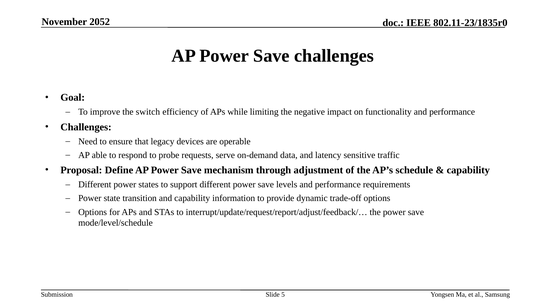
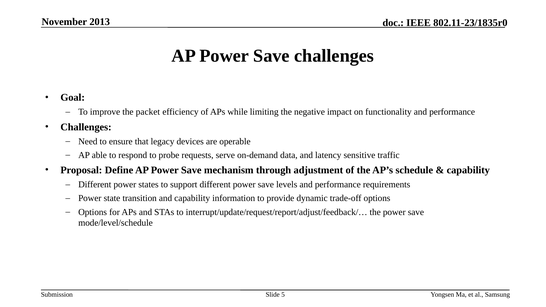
2052: 2052 -> 2013 (100, 22)
switch: switch -> packet (148, 112)
